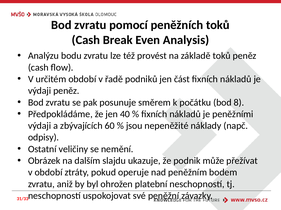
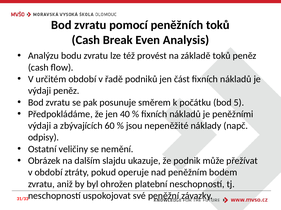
8: 8 -> 5 (239, 103)
